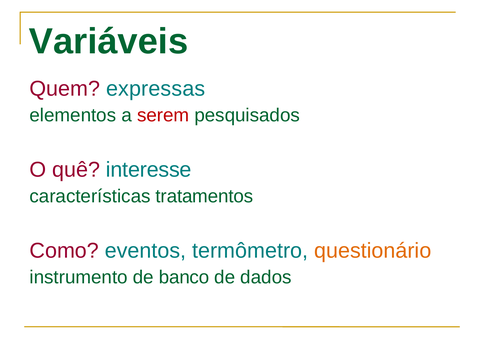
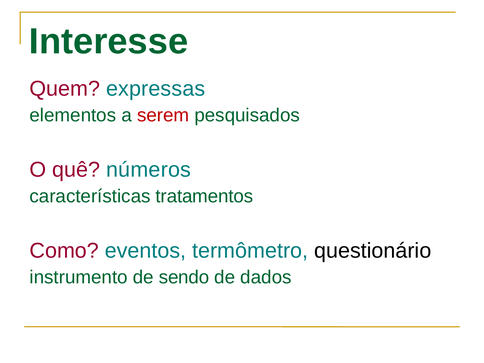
Variáveis: Variáveis -> Interesse (109, 42)
interesse: interesse -> números (149, 170)
questionário colour: orange -> black (373, 251)
banco: banco -> sendo (184, 277)
